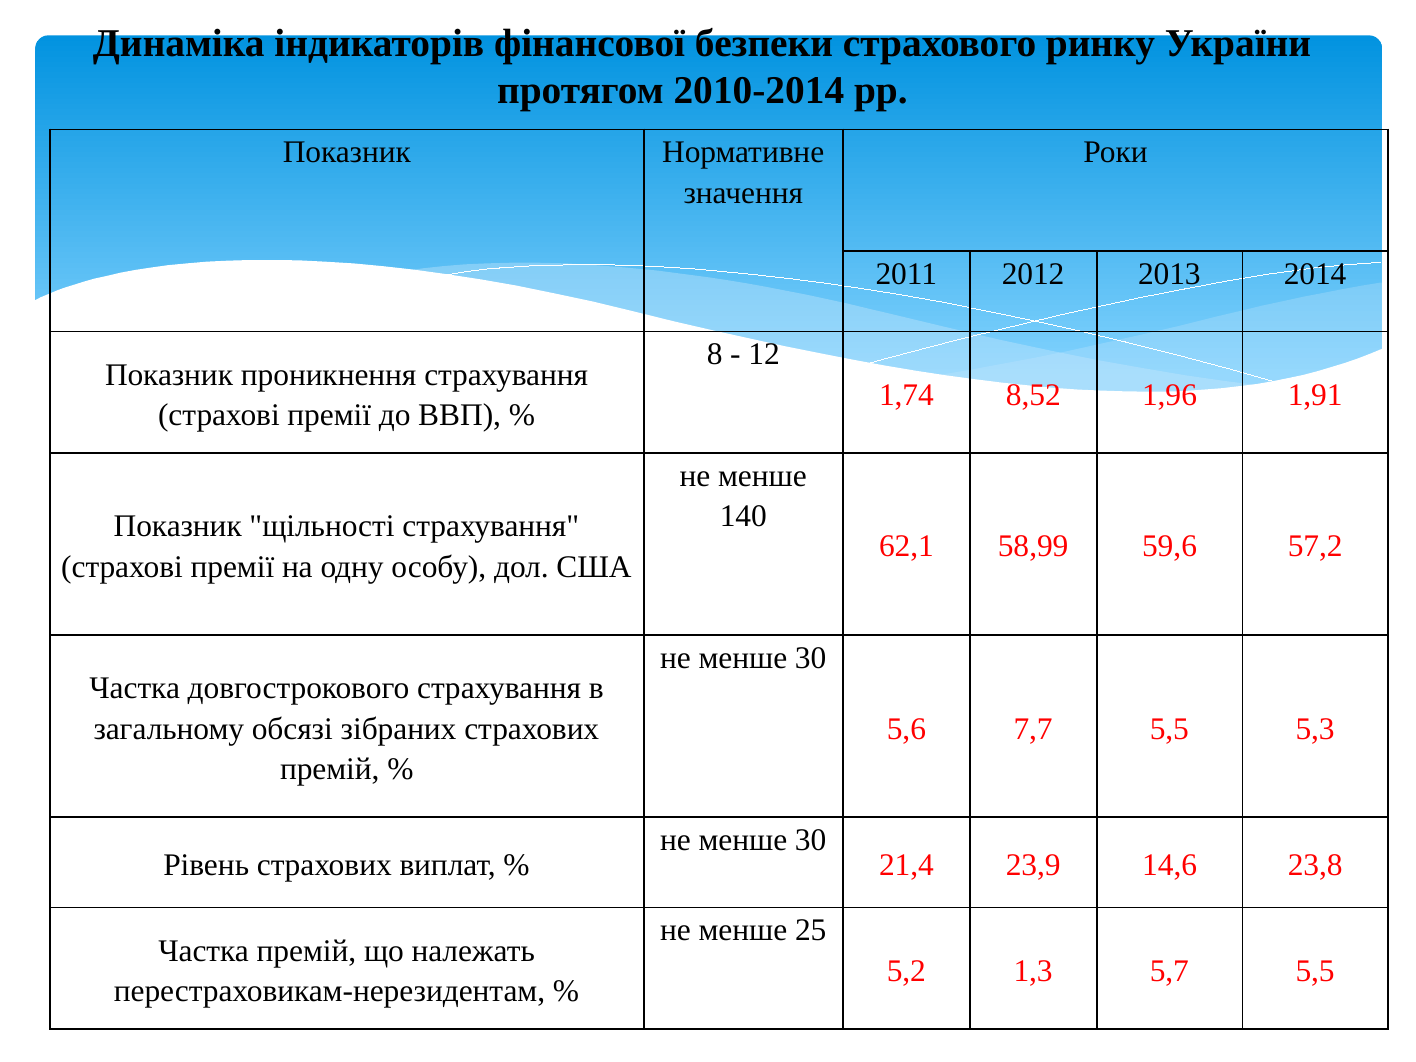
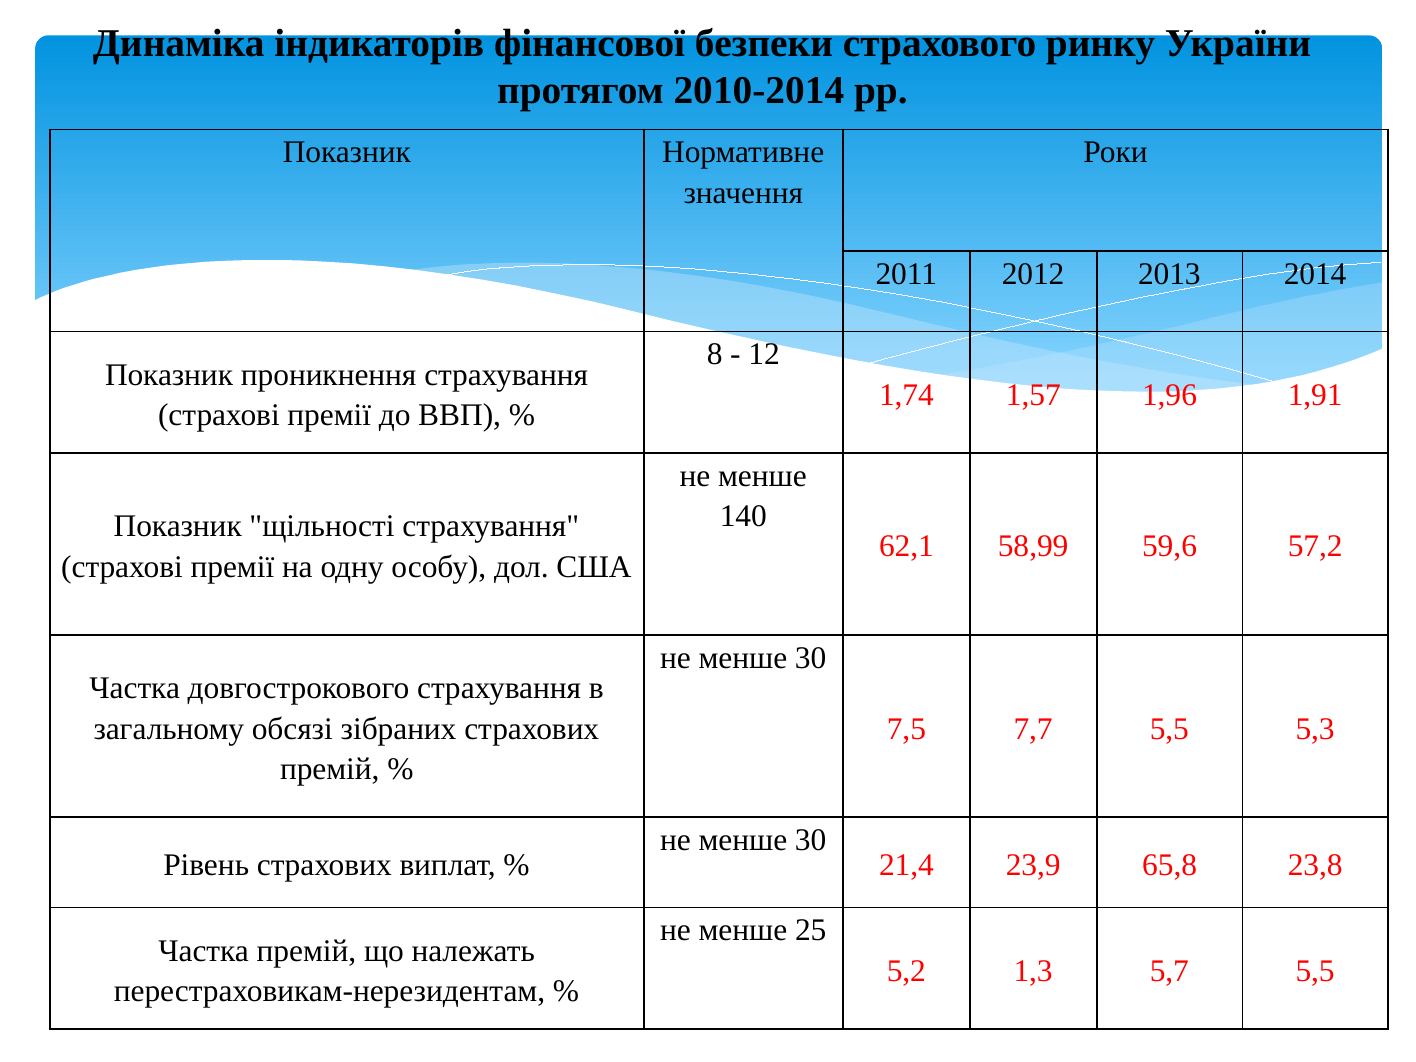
8,52: 8,52 -> 1,57 (1033, 395)
5,6: 5,6 -> 7,5 (906, 729)
14,6: 14,6 -> 65,8 (1170, 865)
